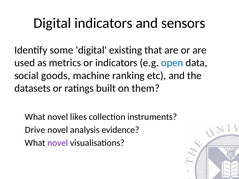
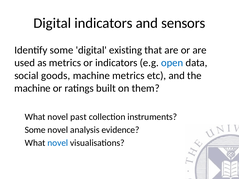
machine ranking: ranking -> metrics (128, 76)
datasets: datasets -> machine (32, 88)
likes: likes -> past (78, 117)
Drive: Drive -> Some (35, 130)
novel colour: purple -> blue (58, 143)
